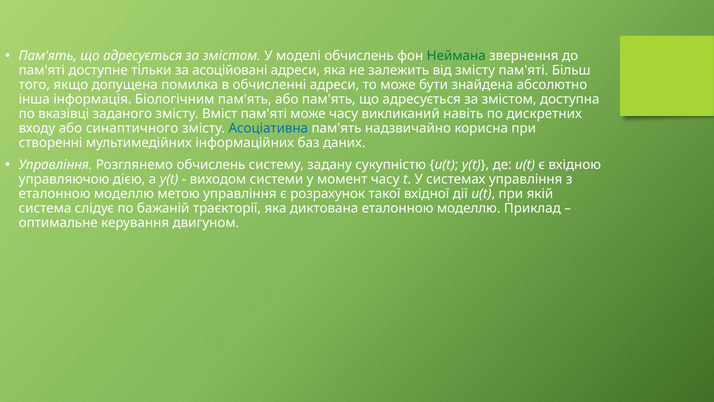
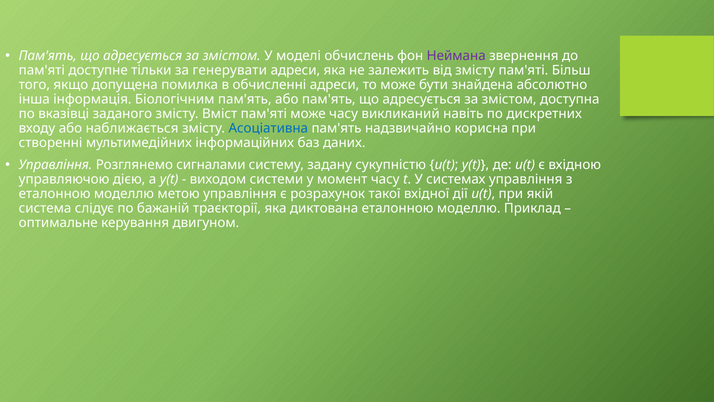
Неймана colour: green -> purple (456, 56)
асоційовані: асоційовані -> генерувати (230, 70)
синаптичного: синаптичного -> наближається (132, 128)
Розглянемо обчислень: обчислень -> сигналами (211, 165)
